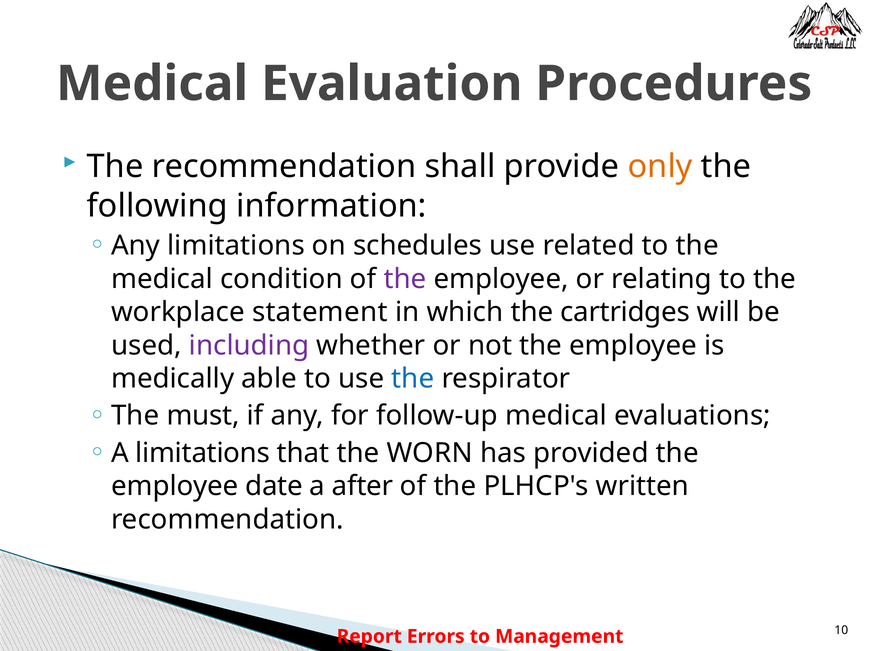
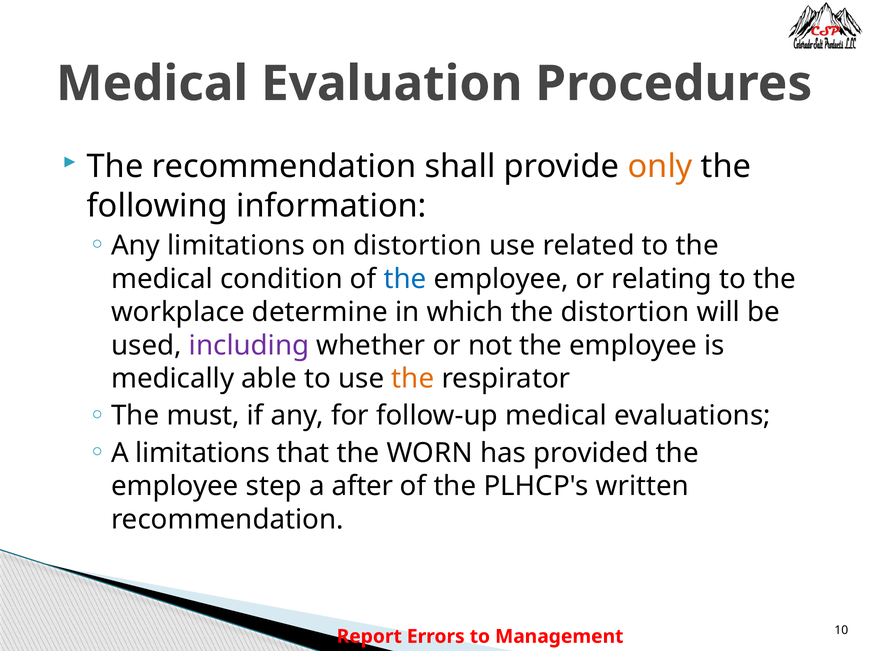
on schedules: schedules -> distortion (417, 246)
the colour: purple -> blue (405, 279)
statement: statement -> determine (320, 312)
the cartridges: cartridges -> distortion (625, 312)
the colour: blue -> orange (413, 379)
date: date -> step (274, 487)
